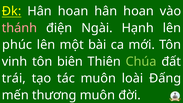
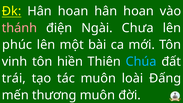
Hạnh: Hạnh -> Chưa (138, 28)
biên: biên -> hiền (70, 61)
Chúa colour: light green -> light blue (141, 61)
